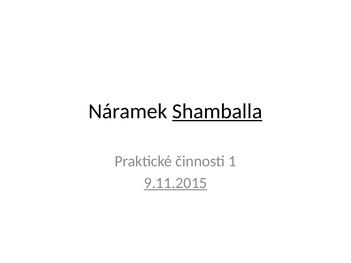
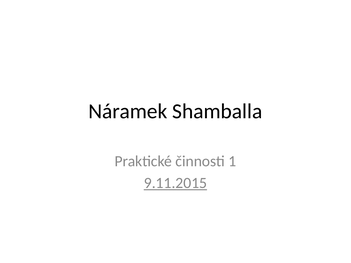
Shamballa underline: present -> none (217, 111)
